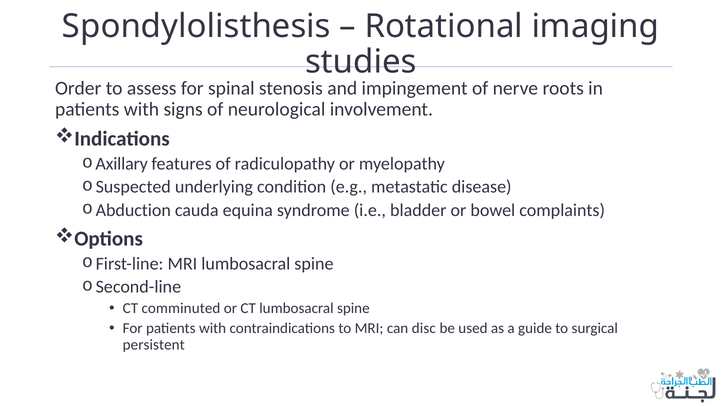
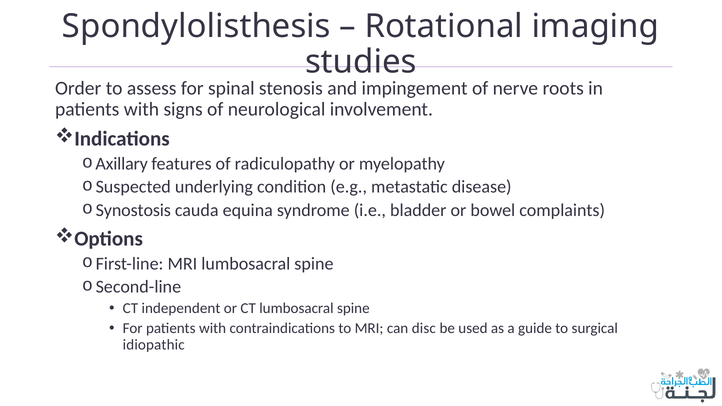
Abduction: Abduction -> Synostosis (133, 210)
comminuted: comminuted -> independent (181, 309)
persistent: persistent -> idiopathic (154, 345)
